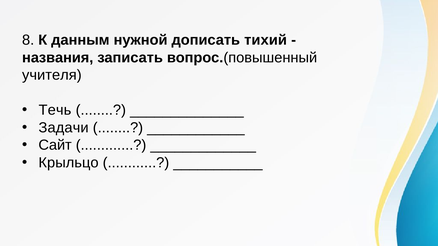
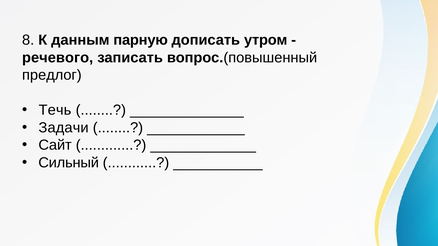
нужной: нужной -> парную (141, 40)
тихий: тихий -> утром (266, 40)
названия: названия -> речевого (58, 58)
учителя: учителя -> предлог (52, 75)
Крыльцо: Крыльцо -> Сильный (69, 163)
